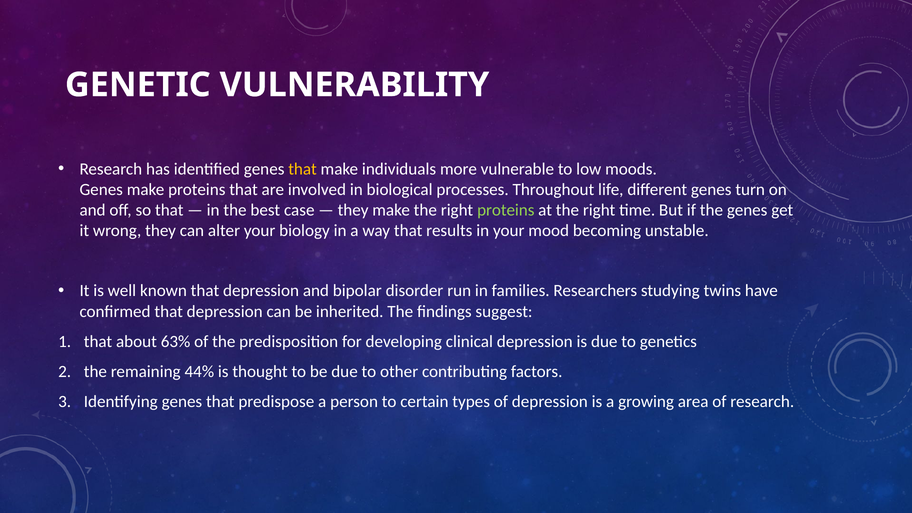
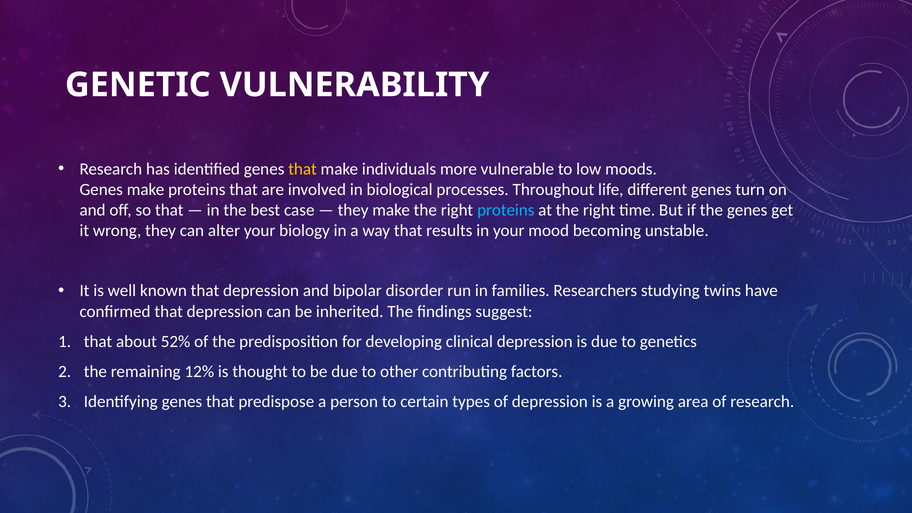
proteins colour: light green -> light blue (506, 210)
63%: 63% -> 52% (176, 341)
44%: 44% -> 12% (199, 371)
